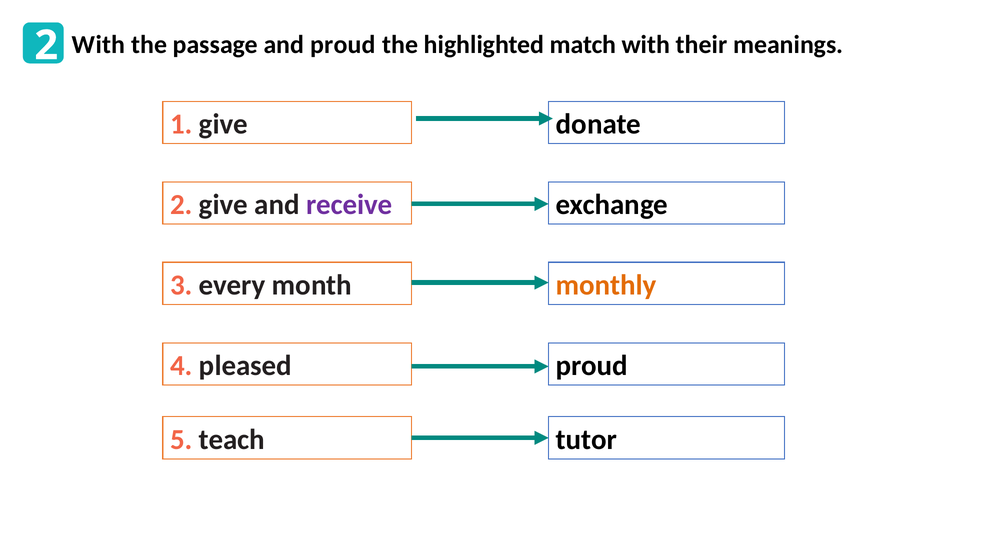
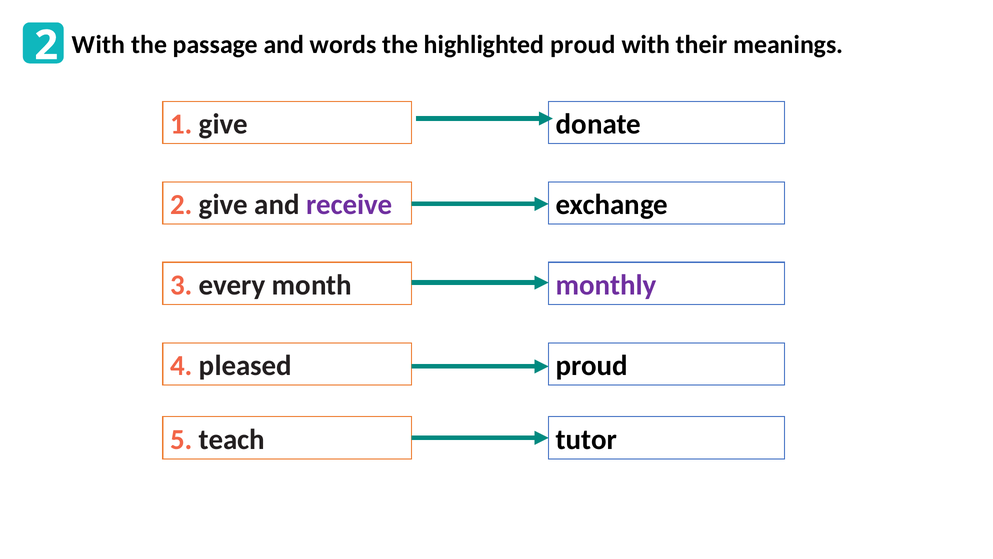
and proud: proud -> words (343, 45)
highlighted match: match -> proud (583, 45)
monthly colour: orange -> purple (606, 285)
